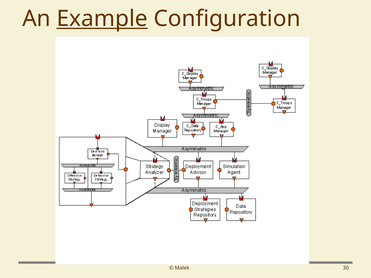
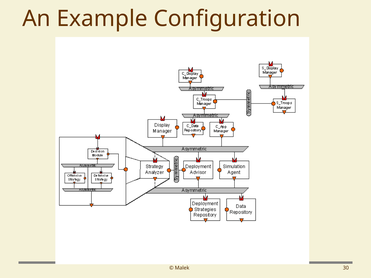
Example underline: present -> none (102, 19)
